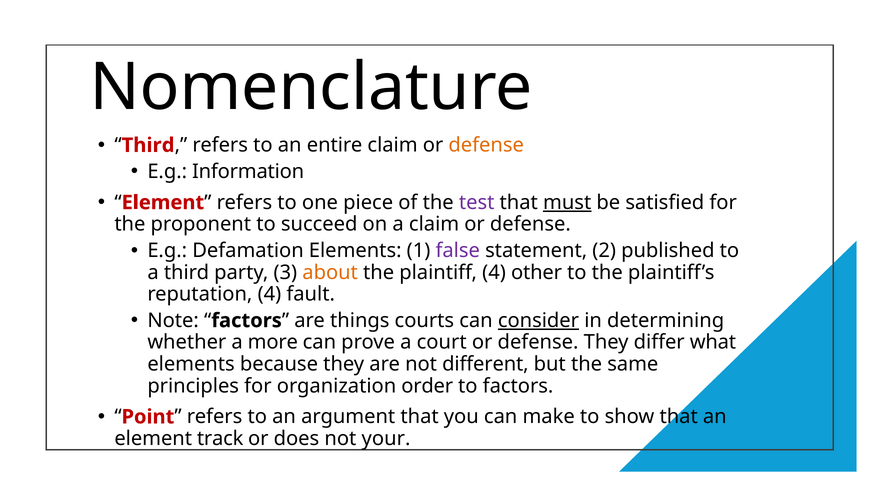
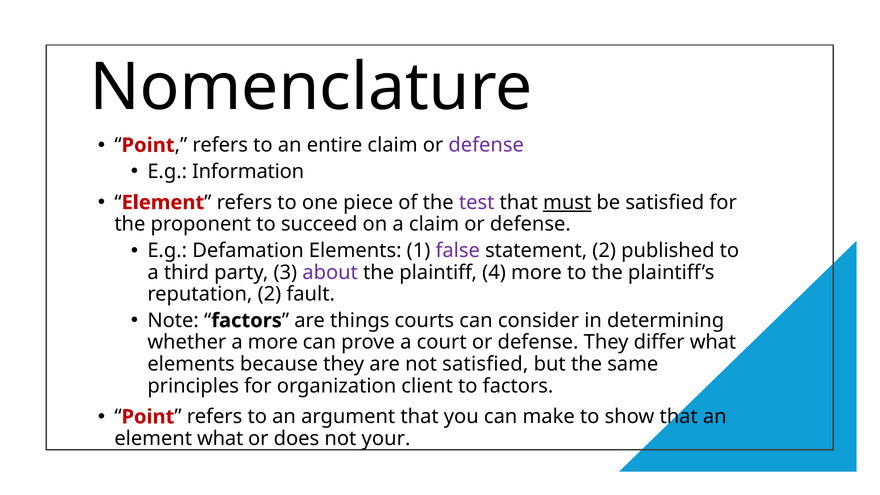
Third: Third -> Point (148, 145)
defense colour: orange -> purple (486, 145)
about colour: orange -> purple (330, 272)
4 other: other -> more (536, 272)
reputation 4: 4 -> 2 (269, 294)
consider underline: present -> none (538, 321)
not different: different -> satisfied (485, 364)
order: order -> client (427, 386)
element track: track -> what (220, 439)
